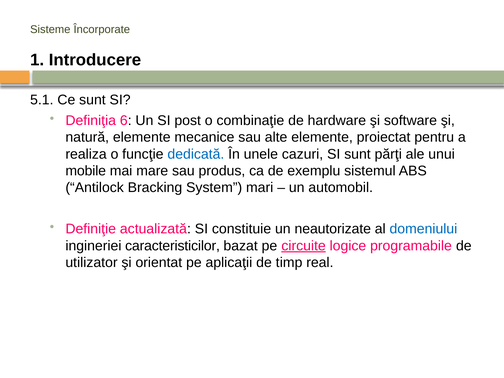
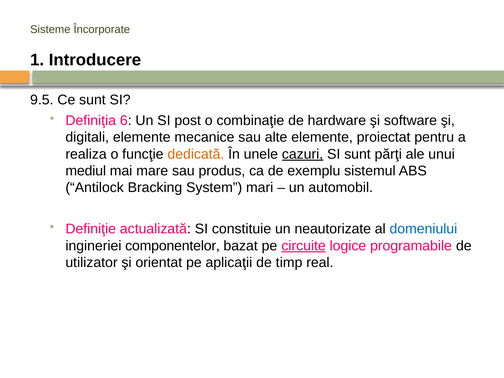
5.1: 5.1 -> 9.5 (42, 100)
natură: natură -> digitali (87, 137)
dedicată colour: blue -> orange (196, 154)
cazuri underline: none -> present (303, 154)
mobile: mobile -> mediul (86, 171)
caracteristicilor: caracteristicilor -> componentelor (173, 246)
